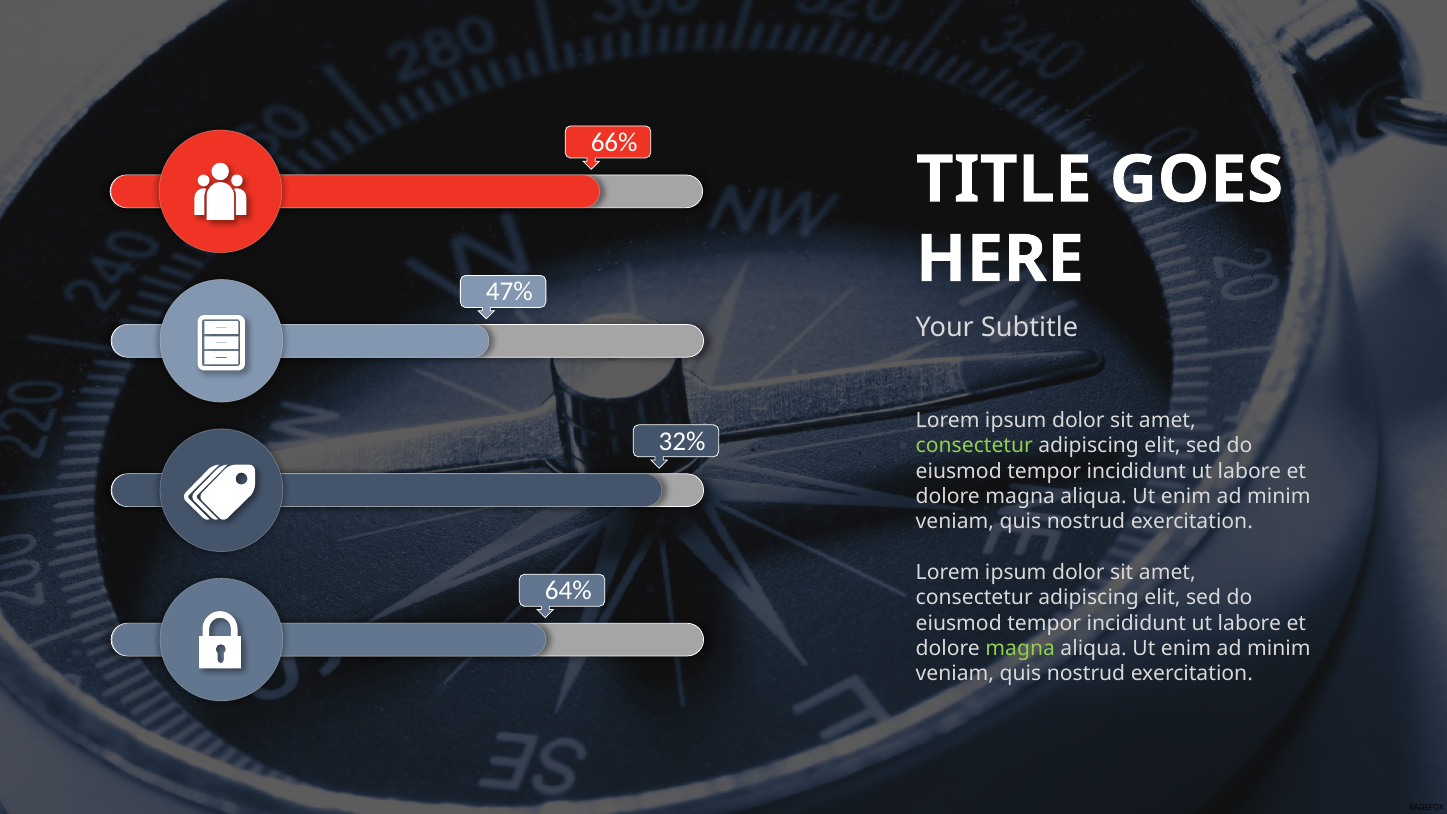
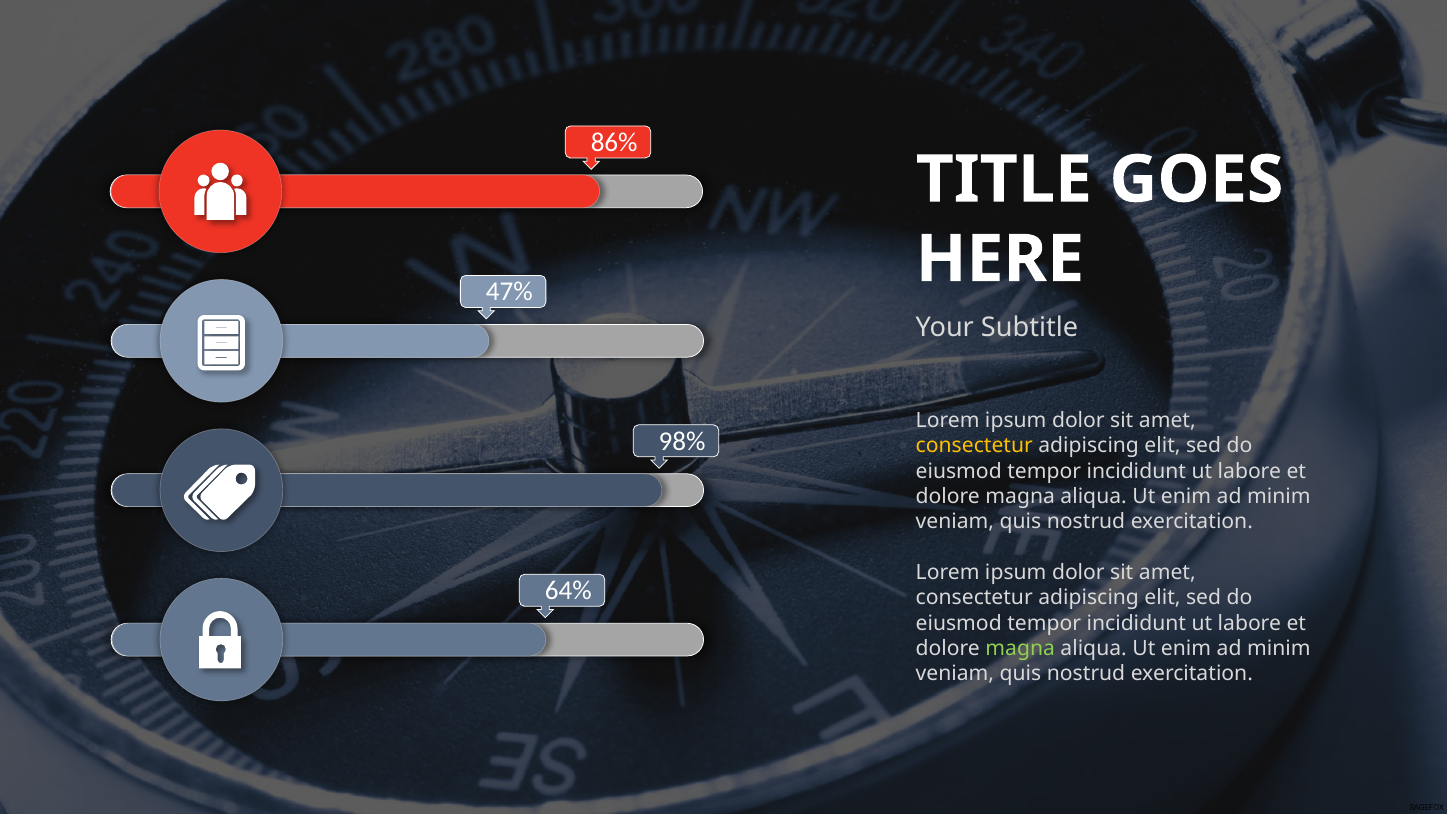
66%: 66% -> 86% (614, 142)
32%: 32% -> 98% (682, 441)
consectetur colour: light green -> yellow (974, 446)
